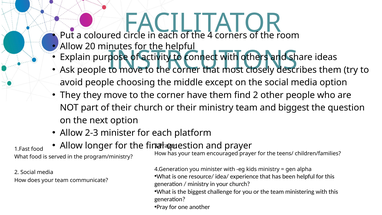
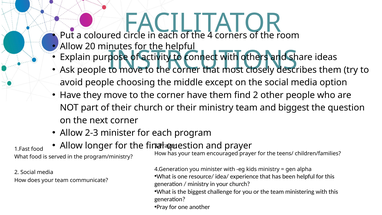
They: They -> Have (70, 95)
next option: option -> corner (124, 120)
platform: platform -> program (193, 133)
